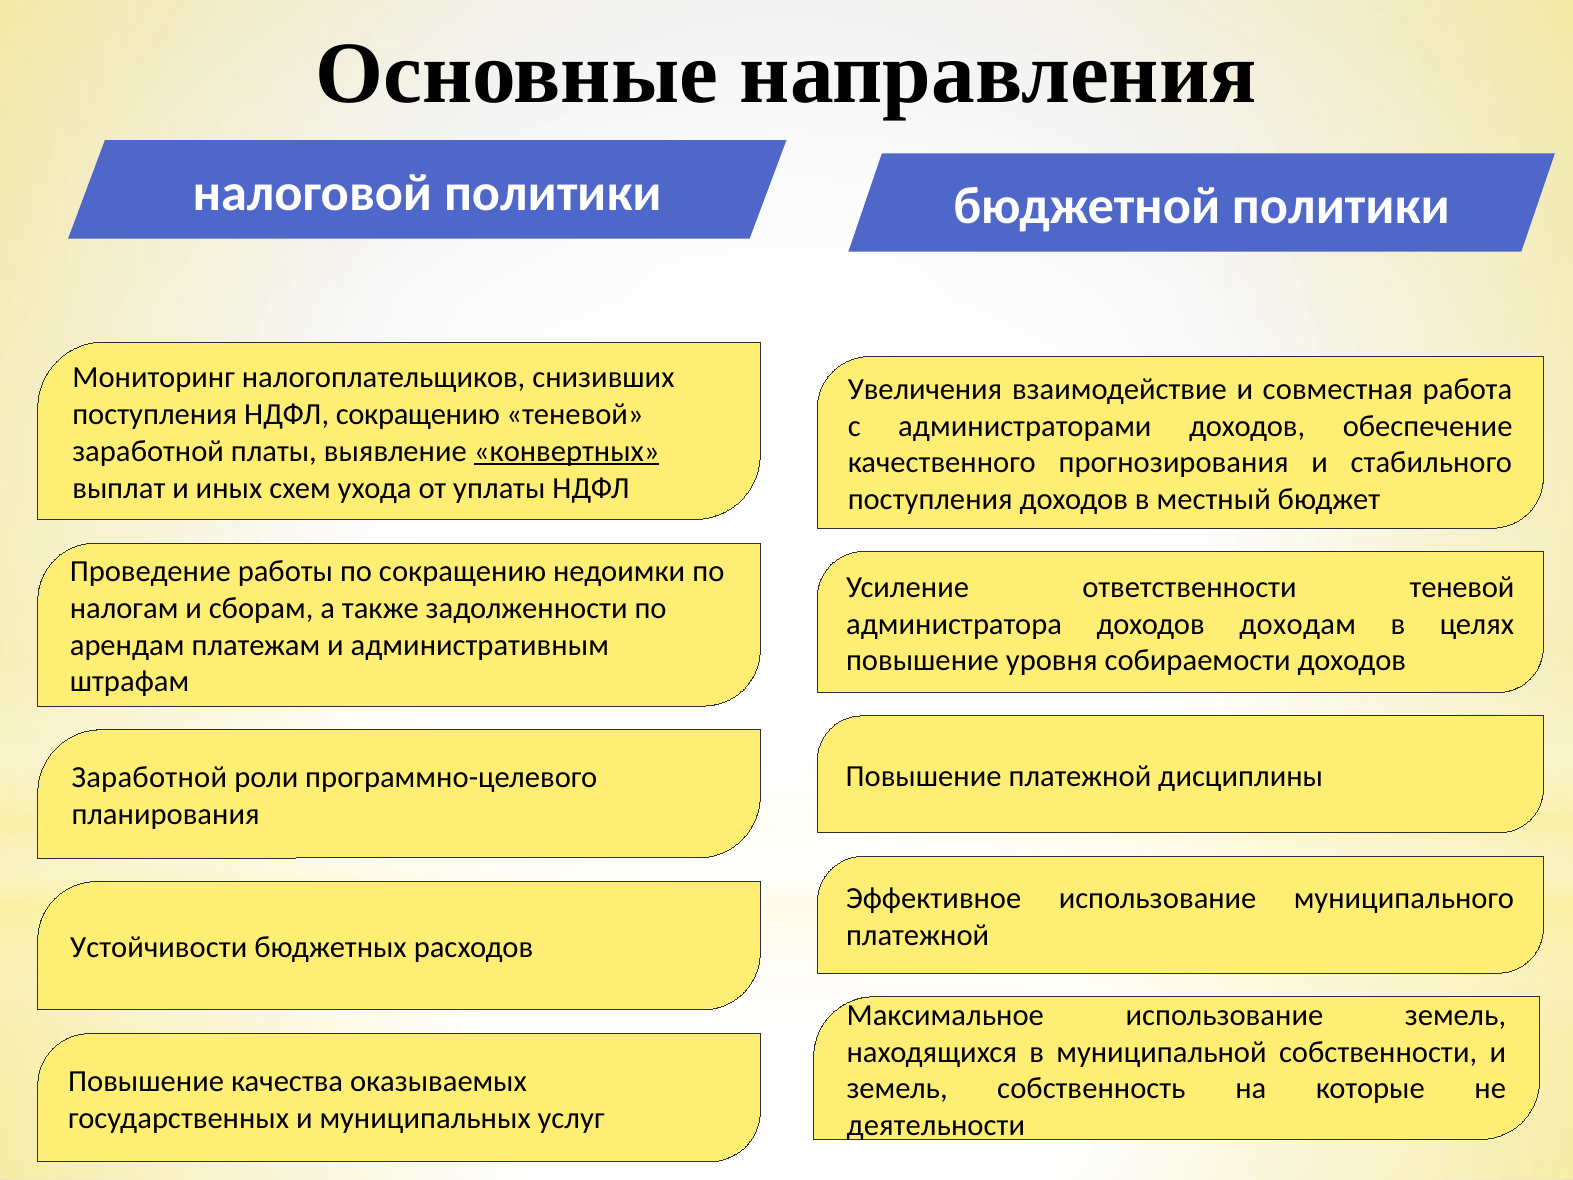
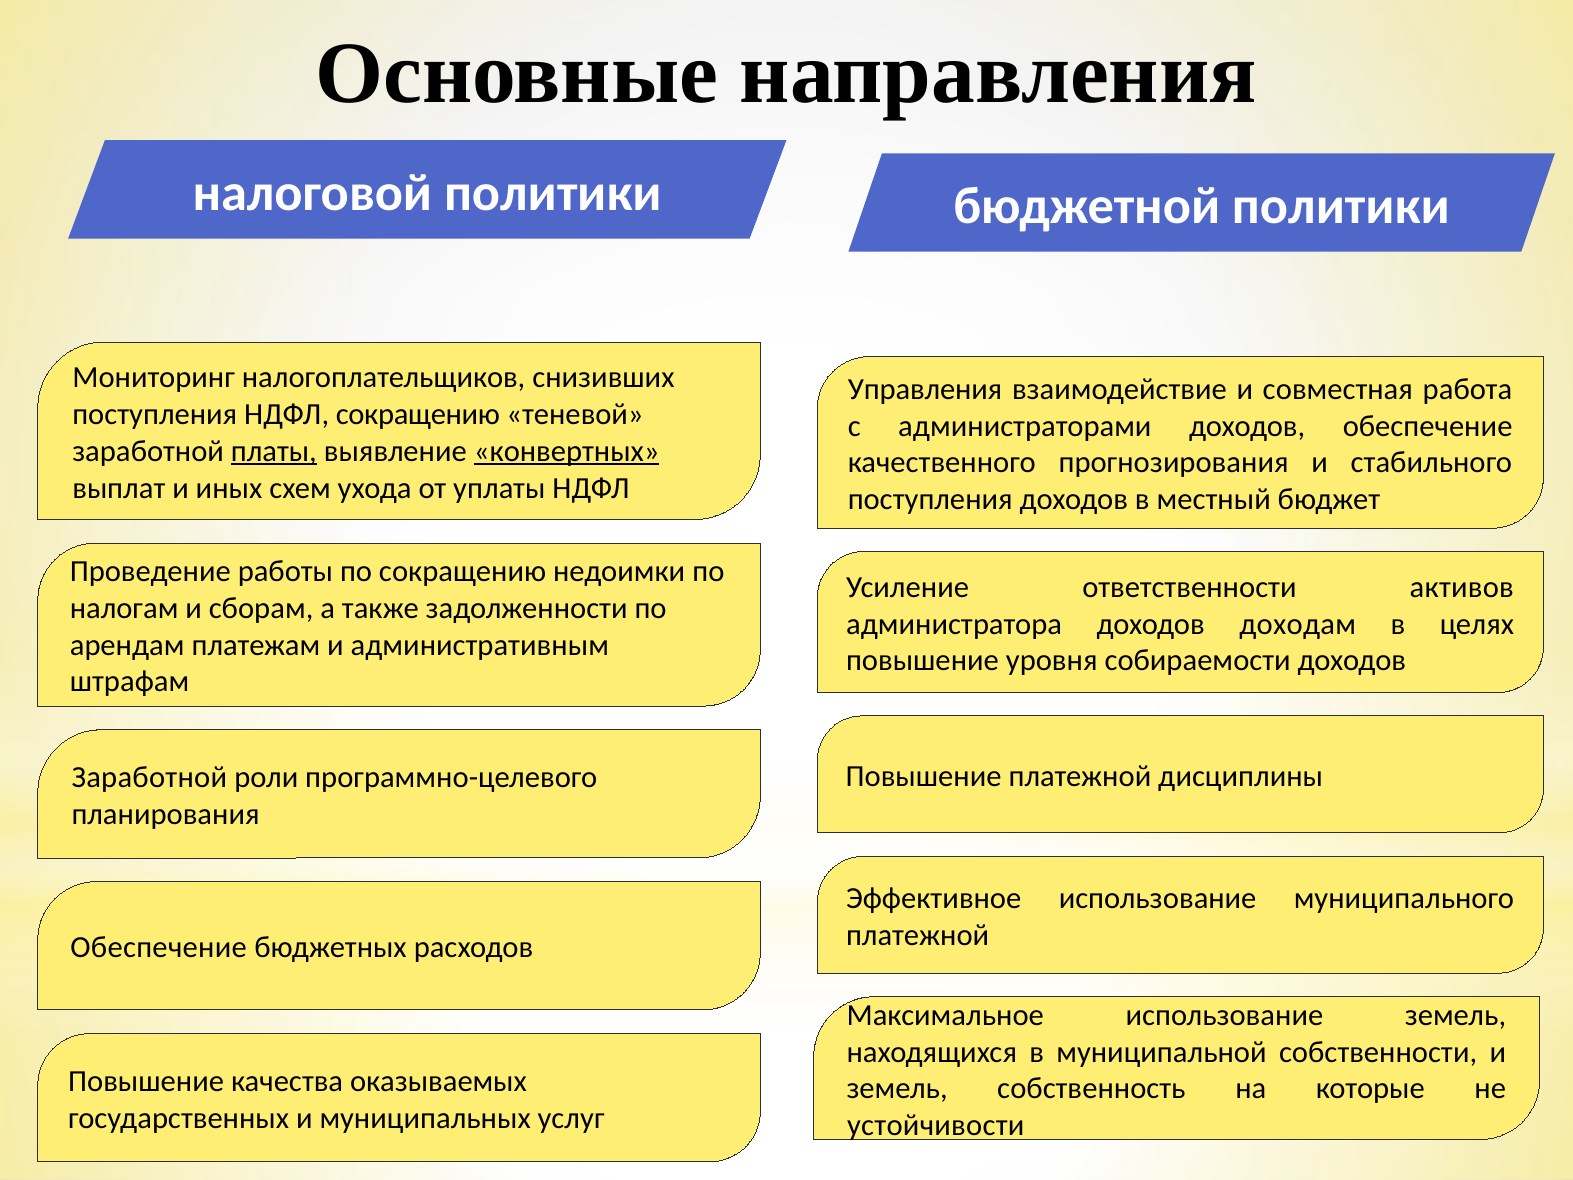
Увеличения: Увеличения -> Управления (925, 389)
платы underline: none -> present (274, 451)
ответственности теневой: теневой -> активов (1462, 587)
Устойчивости: Устойчивости -> Обеспечение (159, 948)
деятельности: деятельности -> устойчивости (936, 1125)
